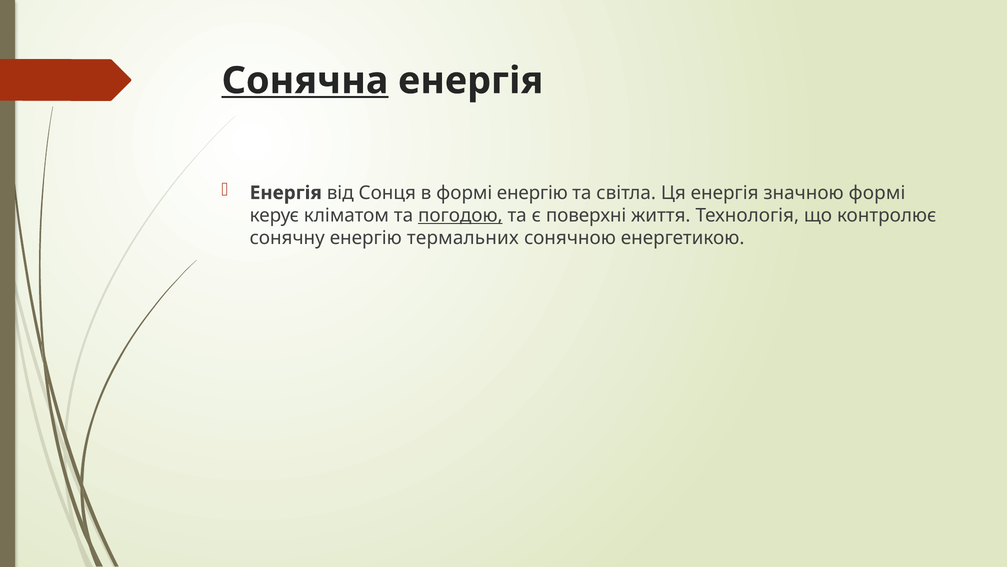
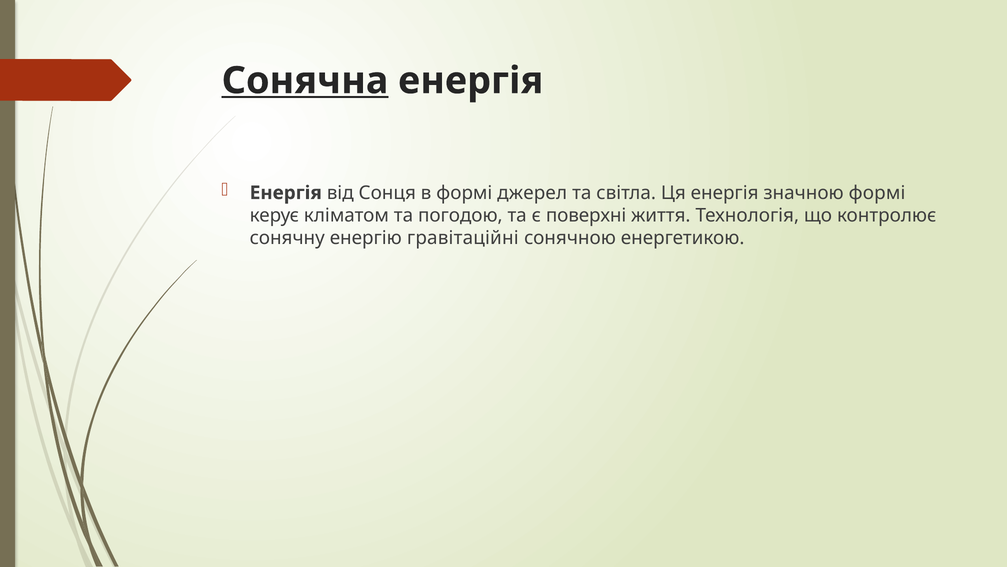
формі енергію: енергію -> джерел (532, 193)
погодою underline: present -> none (460, 215)
термальних: термальних -> гравітаційні (463, 238)
